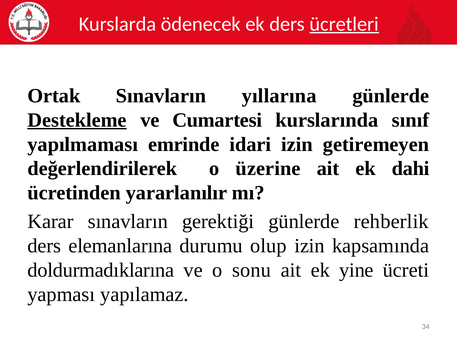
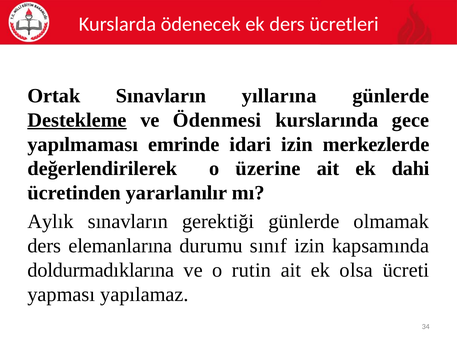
ücretleri underline: present -> none (344, 24)
Cumartesi: Cumartesi -> Ödenmesi (217, 120)
sınıf: sınıf -> gece (411, 120)
getiremeyen: getiremeyen -> merkezlerde (376, 145)
Karar: Karar -> Aylık (51, 222)
rehberlik: rehberlik -> olmamak (391, 222)
olup: olup -> sınıf (268, 246)
sonu: sonu -> rutin (252, 271)
yine: yine -> olsa (356, 271)
